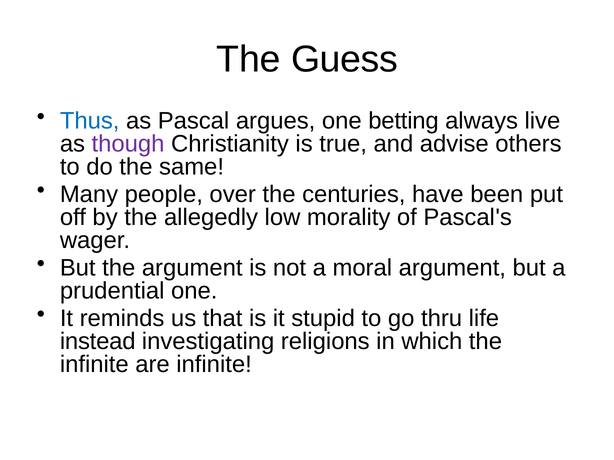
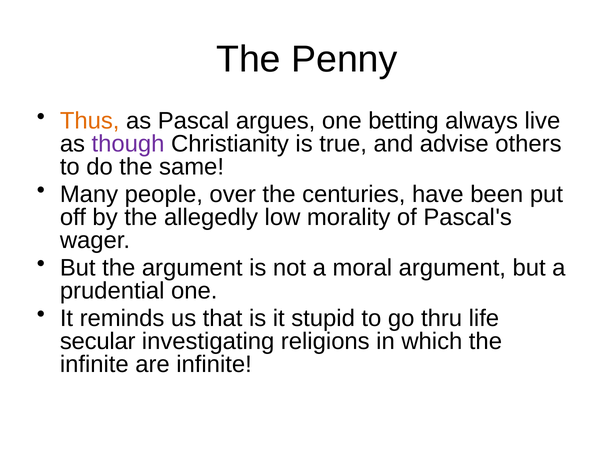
Guess: Guess -> Penny (344, 59)
Thus colour: blue -> orange (90, 121)
instead: instead -> secular (98, 342)
